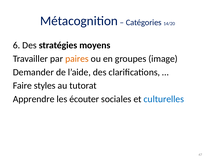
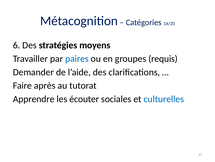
paires colour: orange -> blue (77, 58)
image: image -> requis (163, 58)
styles: styles -> après (45, 85)
